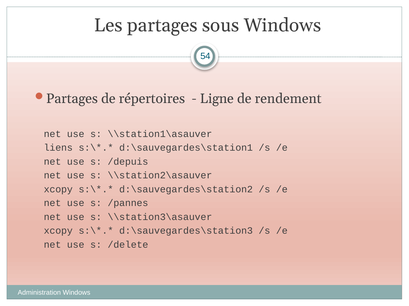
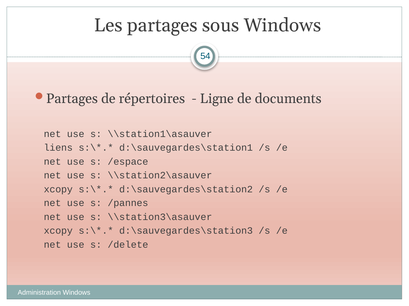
rendement: rendement -> documents (288, 99)
/depuis: /depuis -> /espace (128, 162)
